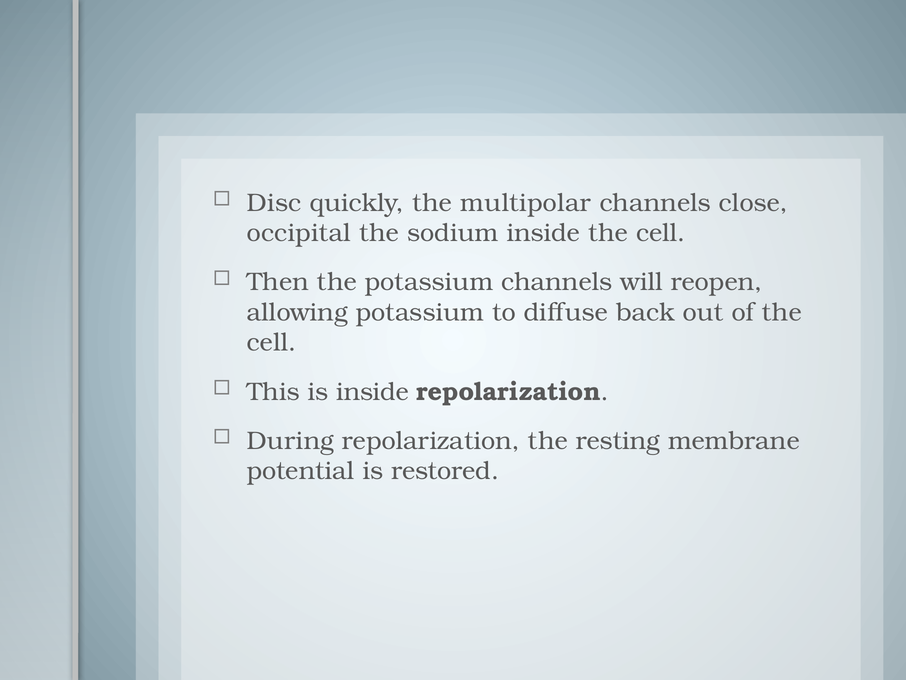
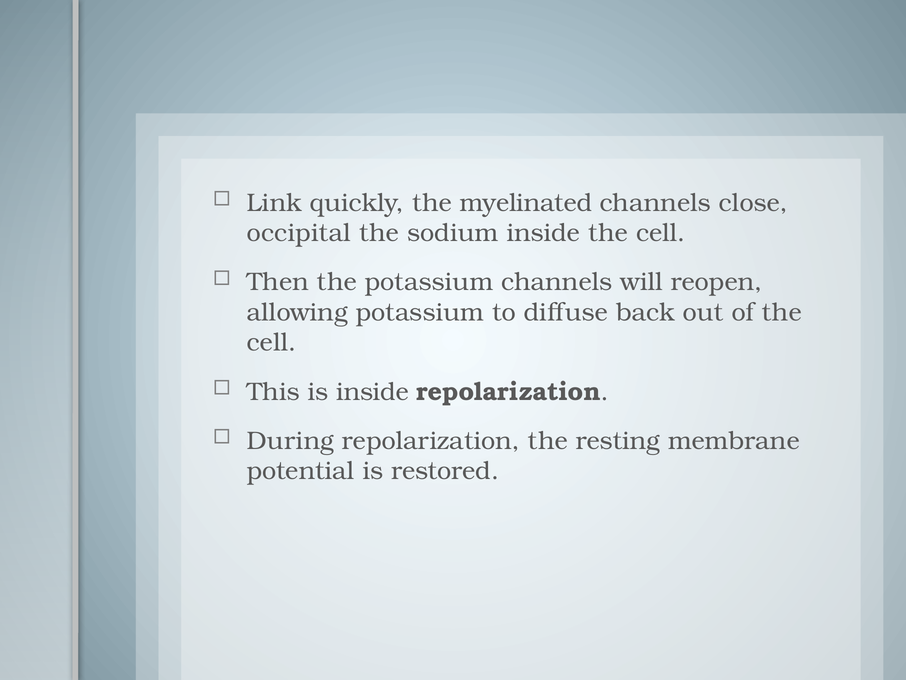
Disc: Disc -> Link (274, 203)
multipolar: multipolar -> myelinated (526, 203)
